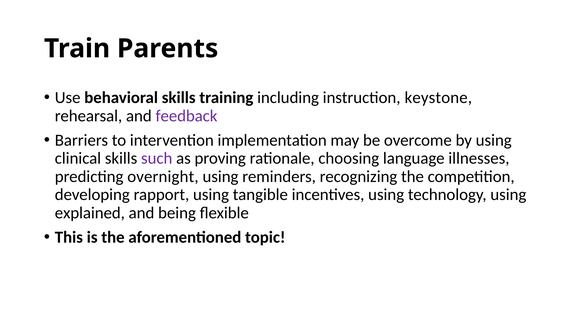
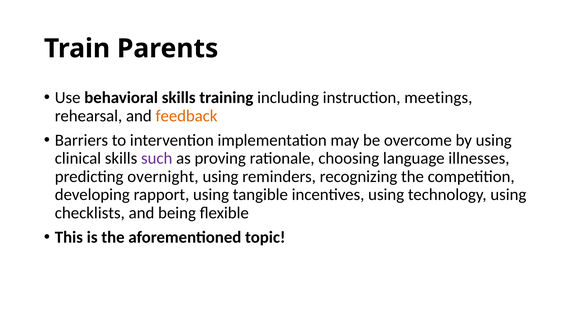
keystone: keystone -> meetings (438, 98)
feedback colour: purple -> orange (186, 116)
explained: explained -> checklists (90, 213)
